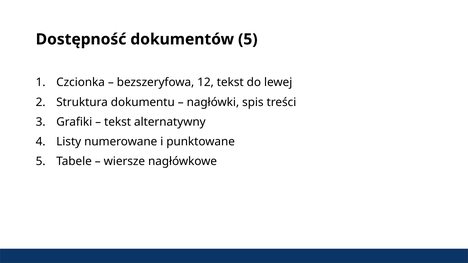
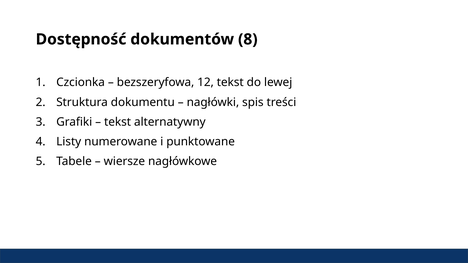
dokumentów 5: 5 -> 8 (248, 39)
